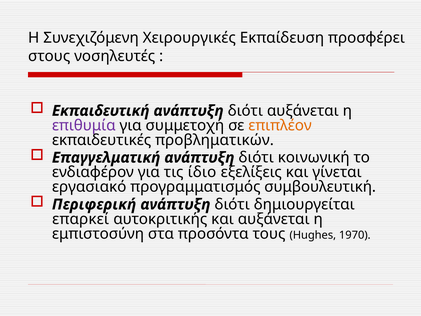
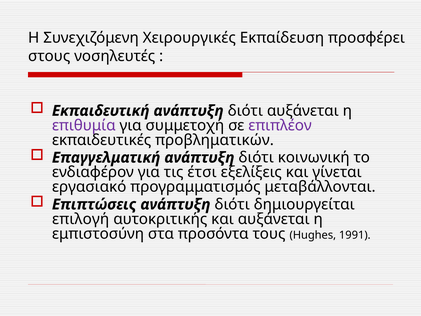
επιπλέον colour: orange -> purple (280, 125)
ίδιο: ίδιο -> έτσι (202, 172)
συμβουλευτική: συμβουλευτική -> μεταβάλλονται (320, 187)
Περιφερική: Περιφερική -> Επιπτώσεις (94, 204)
επαρκεί: επαρκεί -> επιλογή (81, 219)
1970: 1970 -> 1991 (355, 235)
